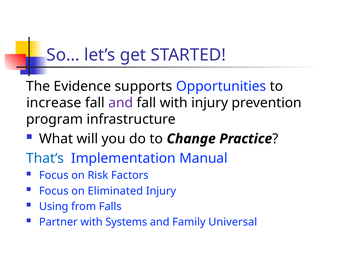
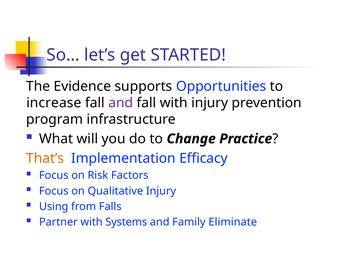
That’s colour: blue -> orange (45, 159)
Manual: Manual -> Efficacy (204, 159)
Eliminated: Eliminated -> Qualitative (115, 191)
Universal: Universal -> Eliminate (233, 222)
